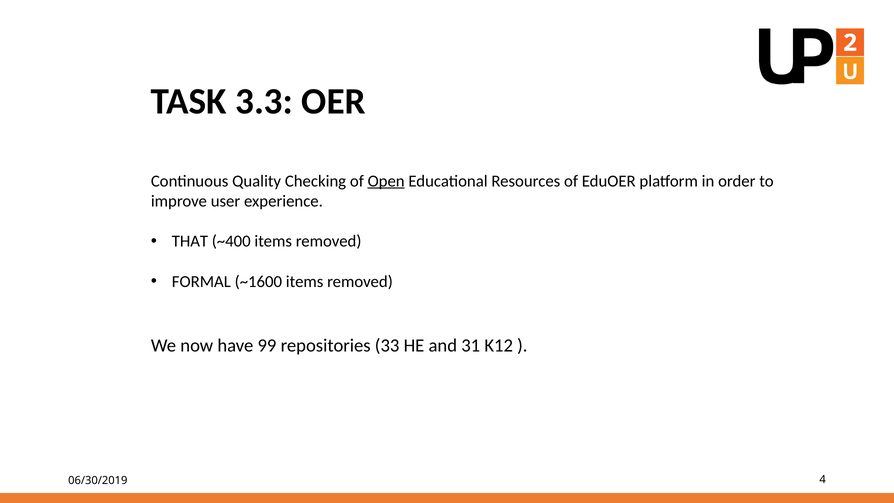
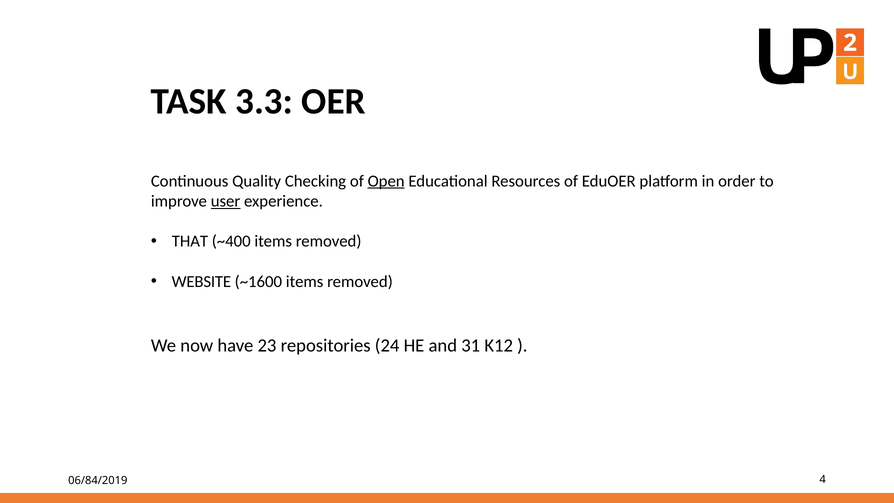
user underline: none -> present (226, 201)
FORMAL: FORMAL -> WEBSITE (201, 282)
99: 99 -> 23 (267, 345)
33: 33 -> 24 (387, 345)
06/30/2019: 06/30/2019 -> 06/84/2019 (98, 480)
